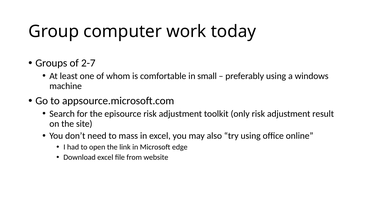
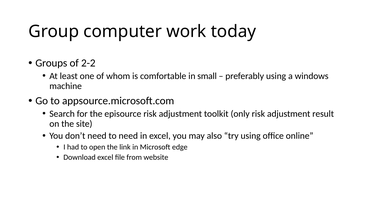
2-7: 2-7 -> 2-2 (88, 63)
to mass: mass -> need (128, 136)
